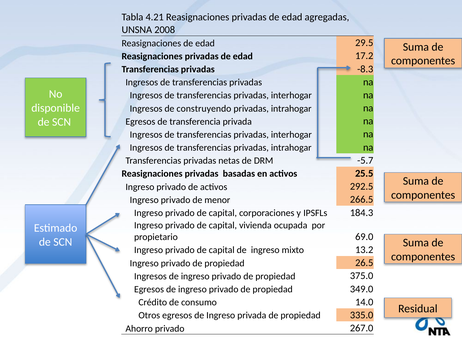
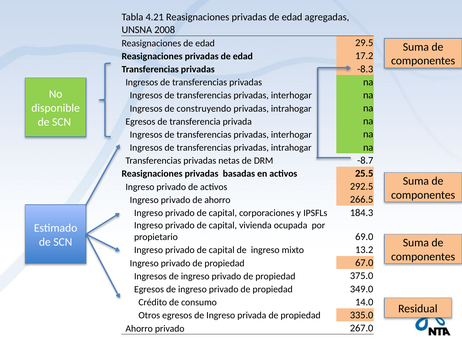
-5.7: -5.7 -> -8.7 (365, 160)
de menor: menor -> ahorro (217, 200)
26.5: 26.5 -> 67.0 (364, 262)
